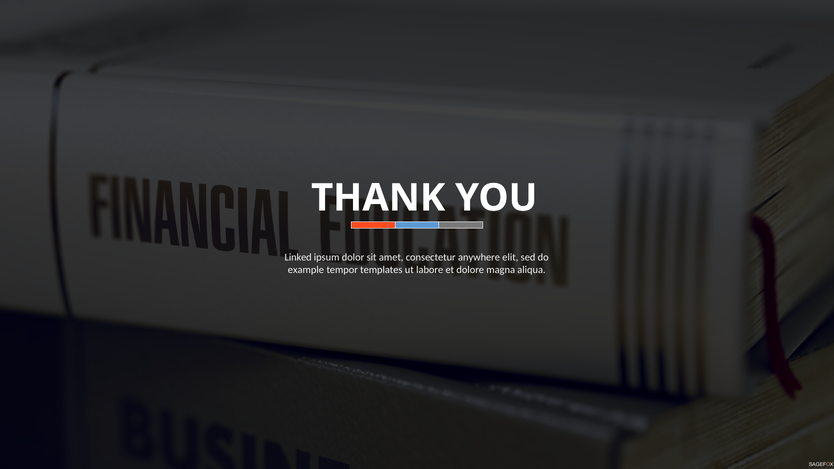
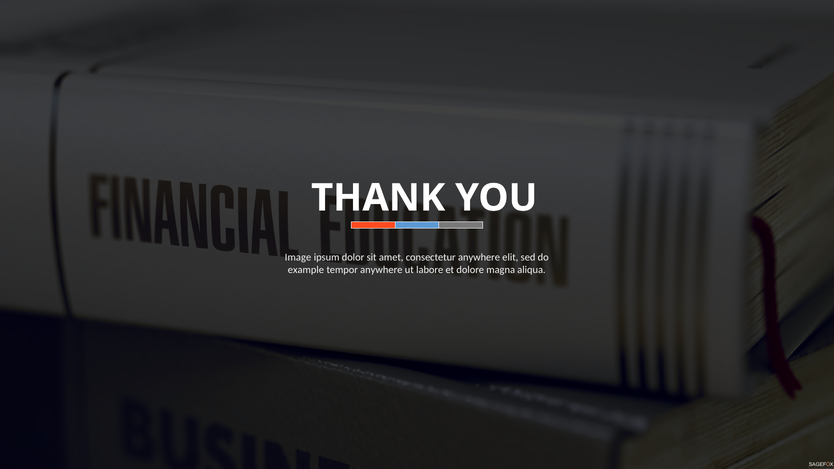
Linked: Linked -> Image (298, 257)
tempor templates: templates -> anywhere (381, 270)
